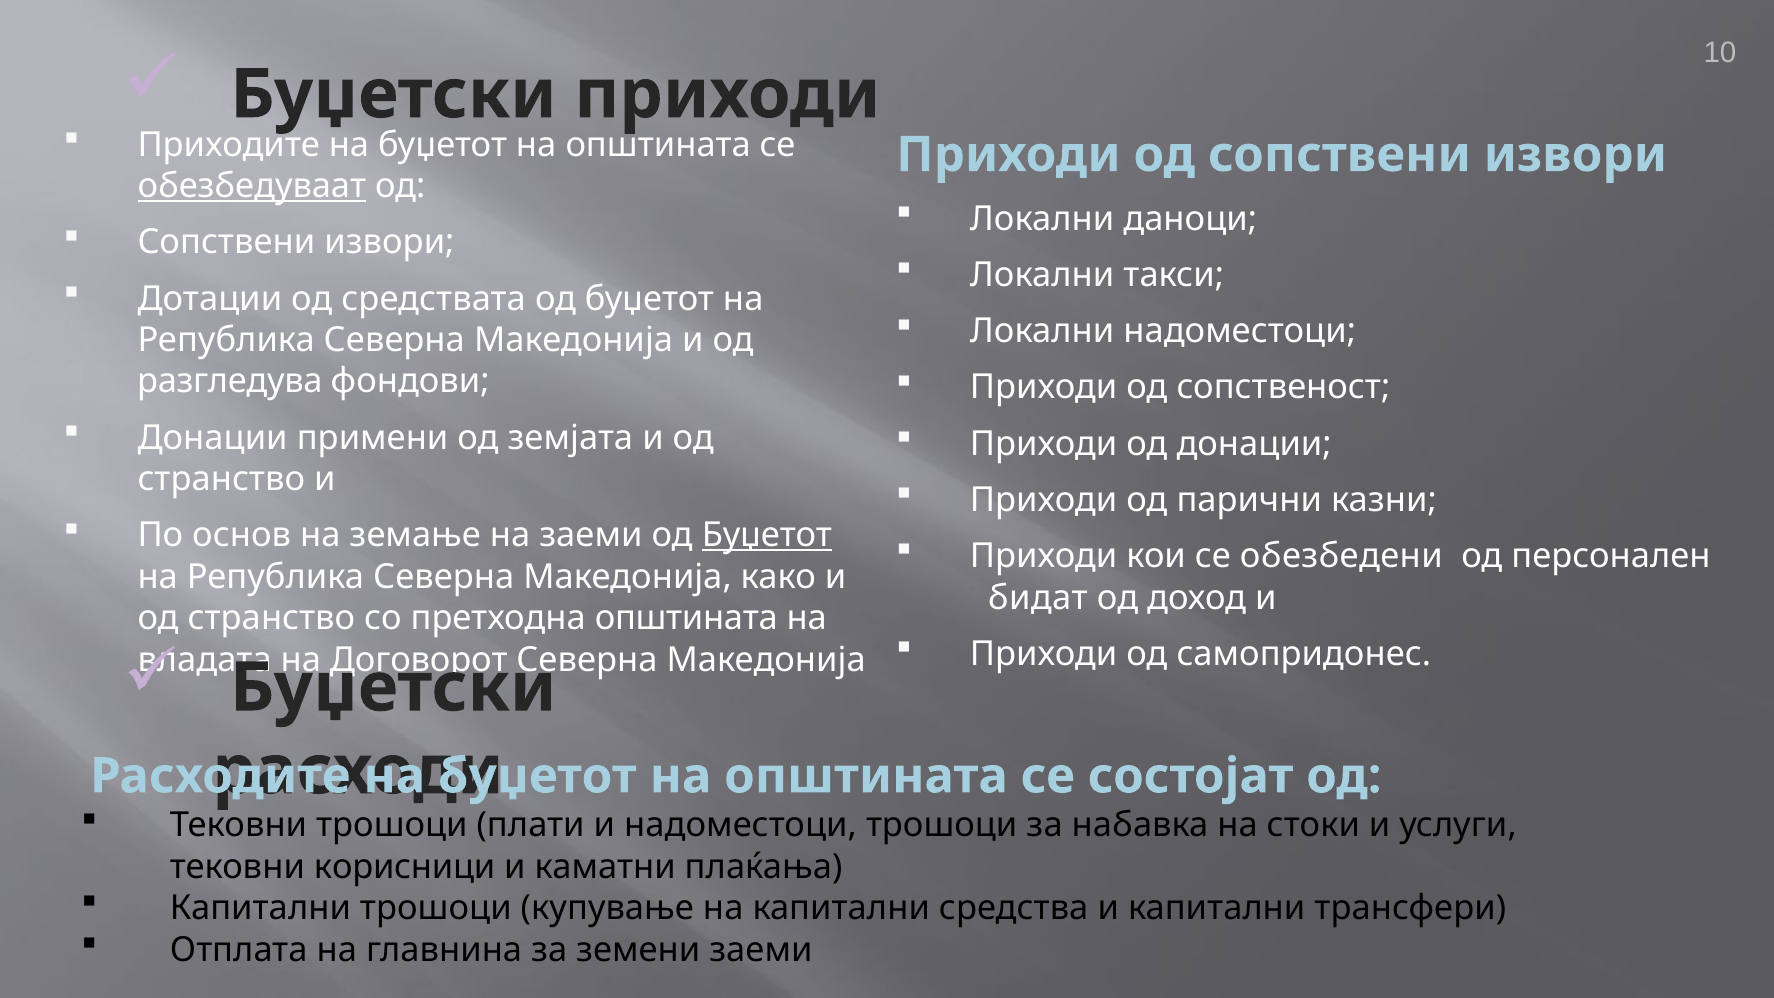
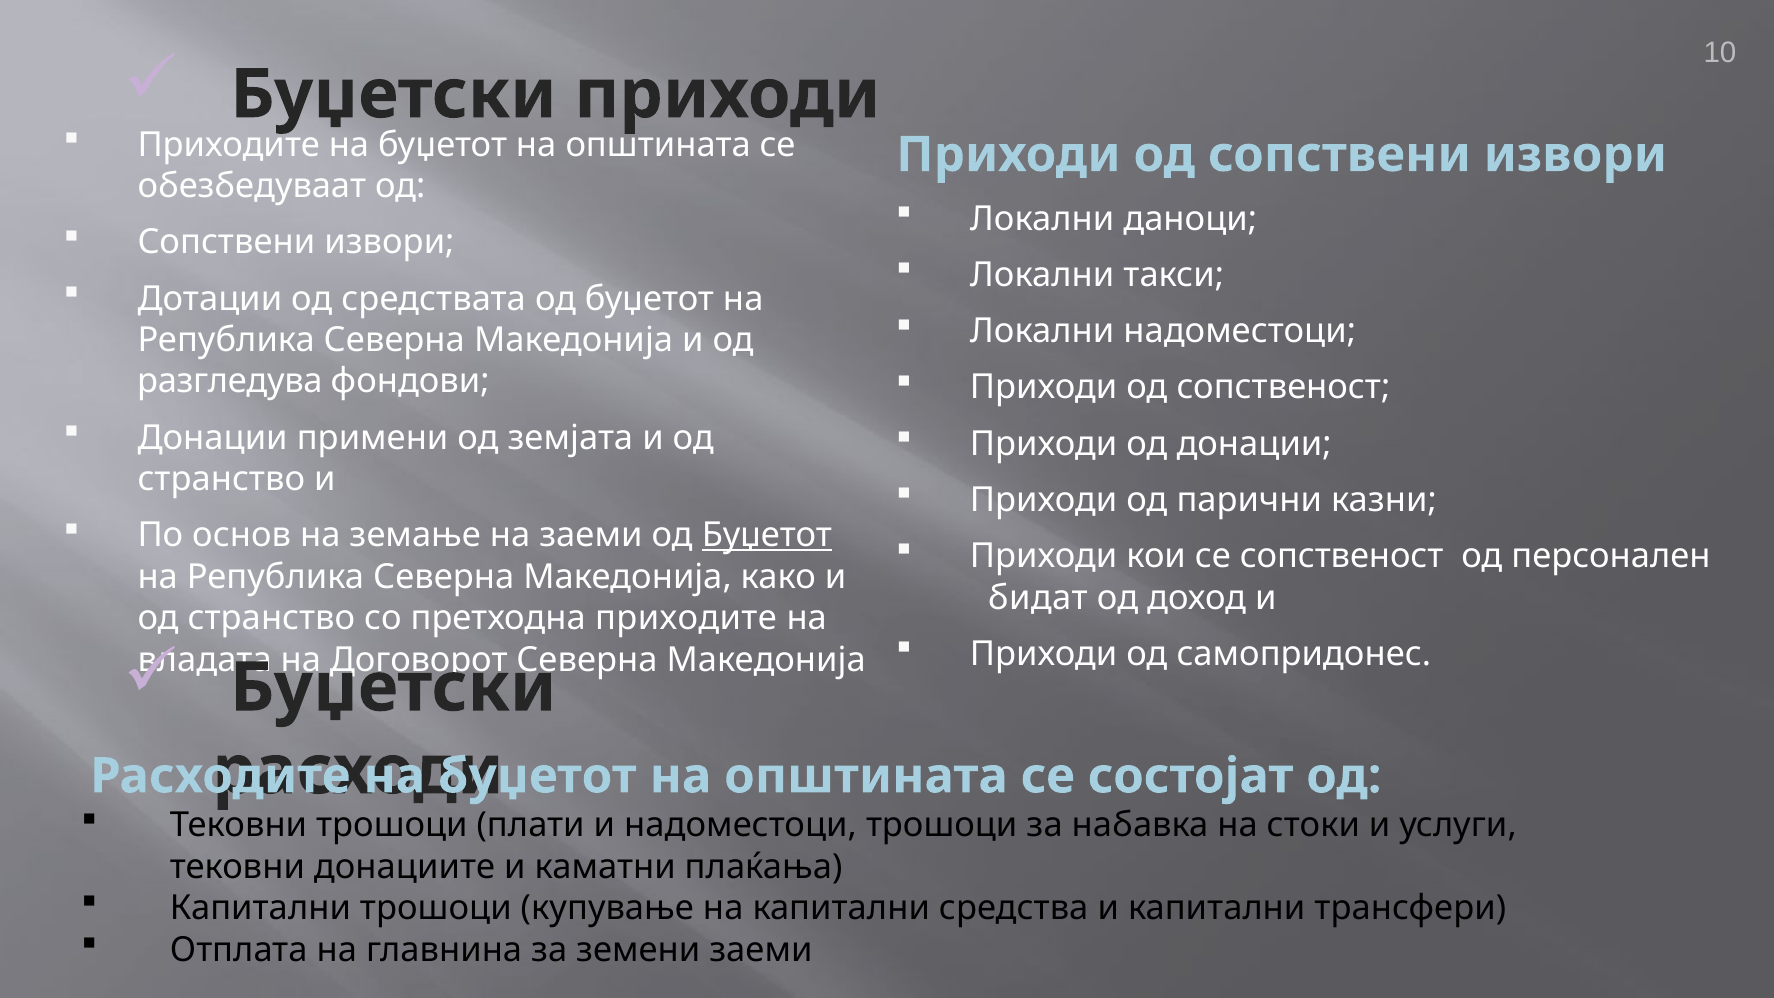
обезбедуваат underline: present -> none (252, 186)
се обезбедени: обезбедени -> сопственост (1342, 556)
претходна општината: општината -> приходите (686, 618)
корисници: корисници -> донациите (405, 867)
